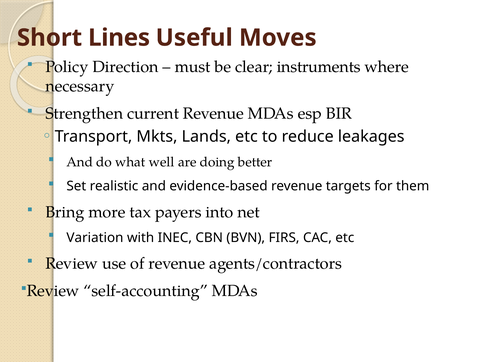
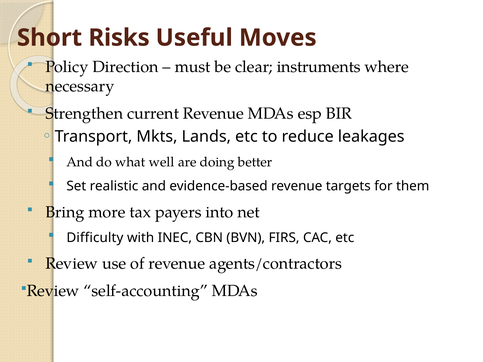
Lines: Lines -> Risks (119, 38)
Variation: Variation -> Difficulty (95, 238)
